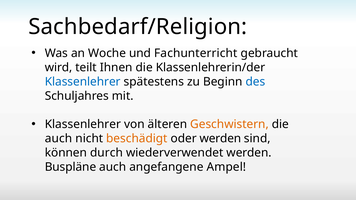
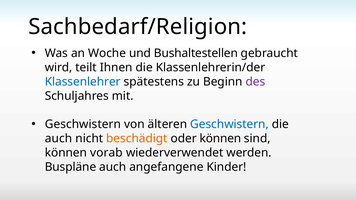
Fachunterricht: Fachunterricht -> Bushaltestellen (196, 53)
des colour: blue -> purple (255, 82)
Klassenlehrer: Klassenlehrer -> Geschwistern (83, 124)
Geschwistern colour: orange -> blue (229, 124)
oder werden: werden -> können (220, 139)
durch: durch -> vorab (106, 153)
Ampel: Ampel -> Kinder (226, 167)
